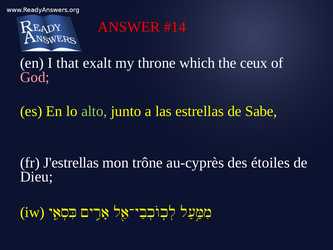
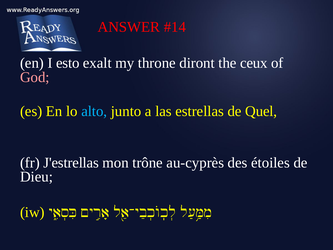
that: that -> esto (68, 63)
which: which -> diront (197, 63)
alto colour: light green -> light blue (94, 111)
Sabe: Sabe -> Quel (261, 111)
